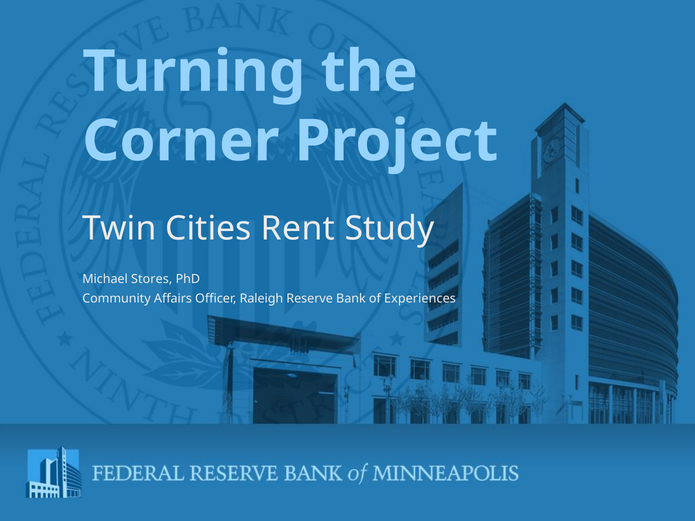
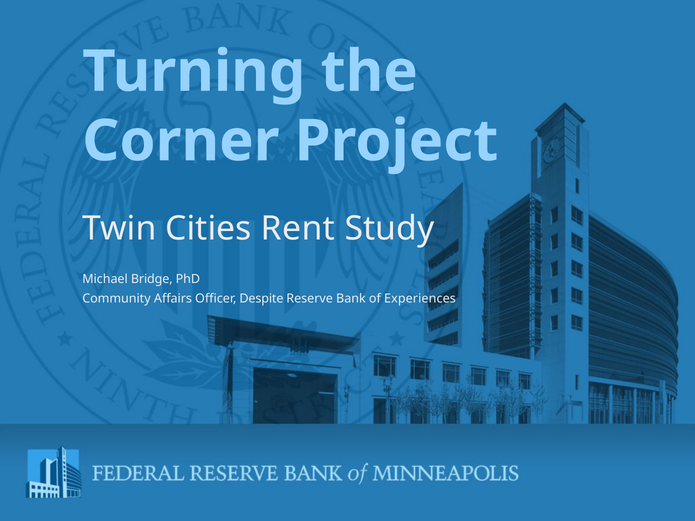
Stores: Stores -> Bridge (152, 279)
Raleigh: Raleigh -> Despite (261, 299)
